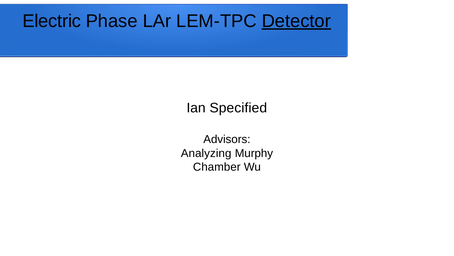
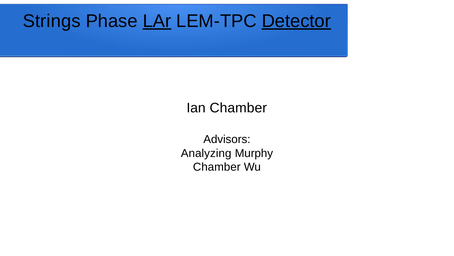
Electric: Electric -> Strings (52, 21)
LAr underline: none -> present (157, 21)
Ian Specified: Specified -> Chamber (238, 108)
